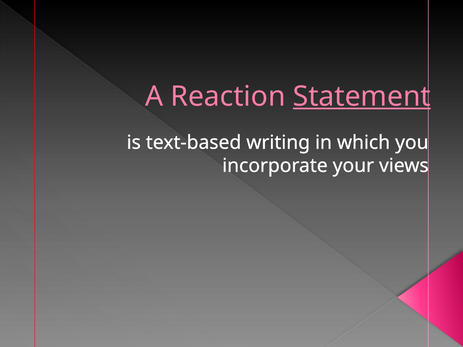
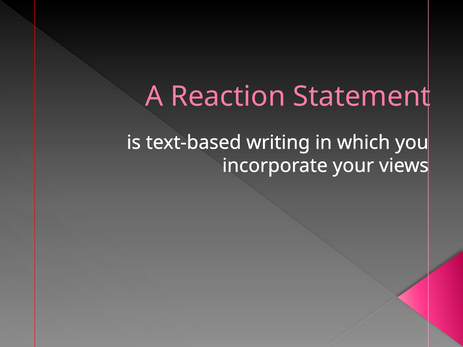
Statement underline: present -> none (362, 96)
